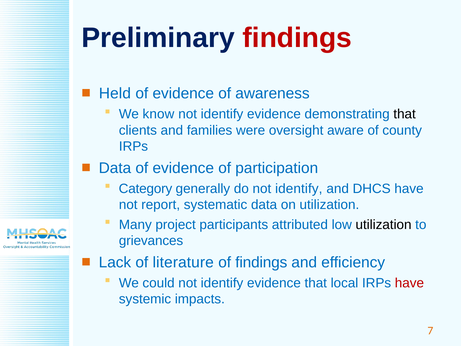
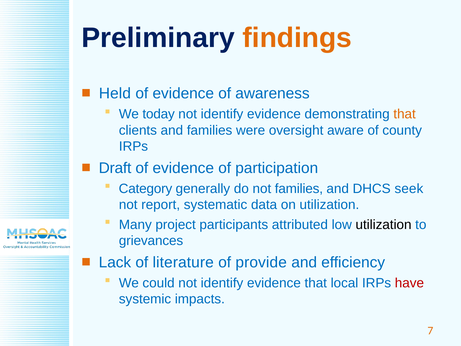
findings colour: red -> orange (297, 38)
know: know -> today (159, 114)
that colour: black -> orange (405, 114)
Data: Data -> Draft (115, 168)
do not identify: identify -> families (299, 189)
DHCS have: have -> seek (409, 189)
of findings: findings -> provide (261, 262)
